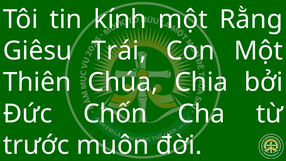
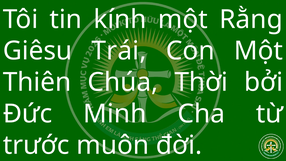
Chia: Chia -> Thời (201, 82)
Chốn: Chốn -> Minh (115, 114)
